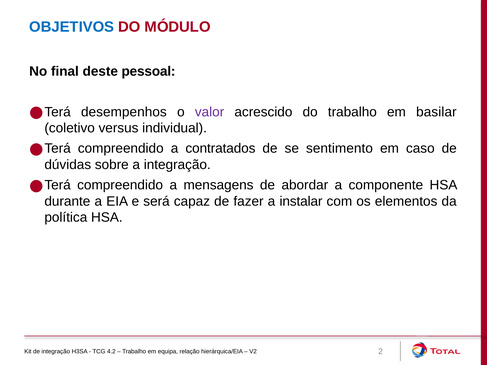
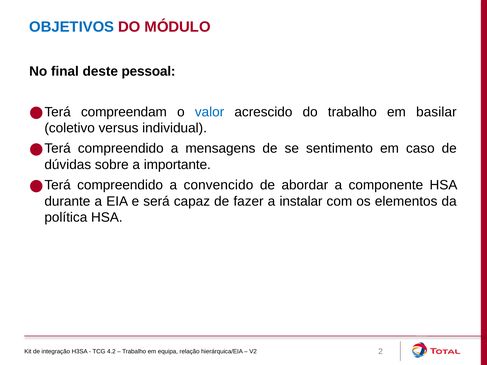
desempenhos: desempenhos -> compreendam (124, 112)
valor colour: purple -> blue (210, 112)
contratados: contratados -> mensagens (220, 149)
a integração: integração -> importante (177, 165)
mensagens: mensagens -> convencido (218, 185)
